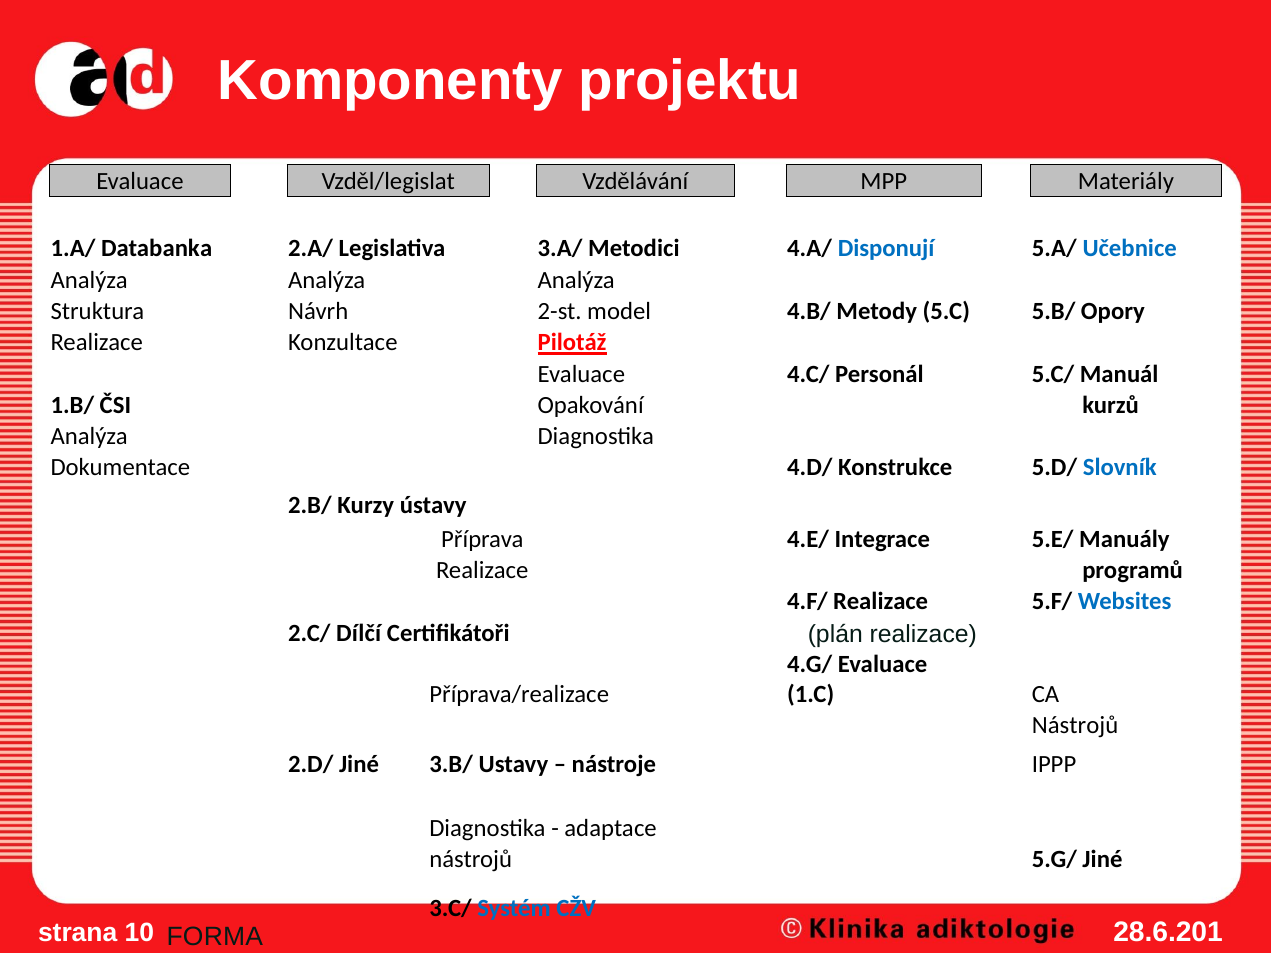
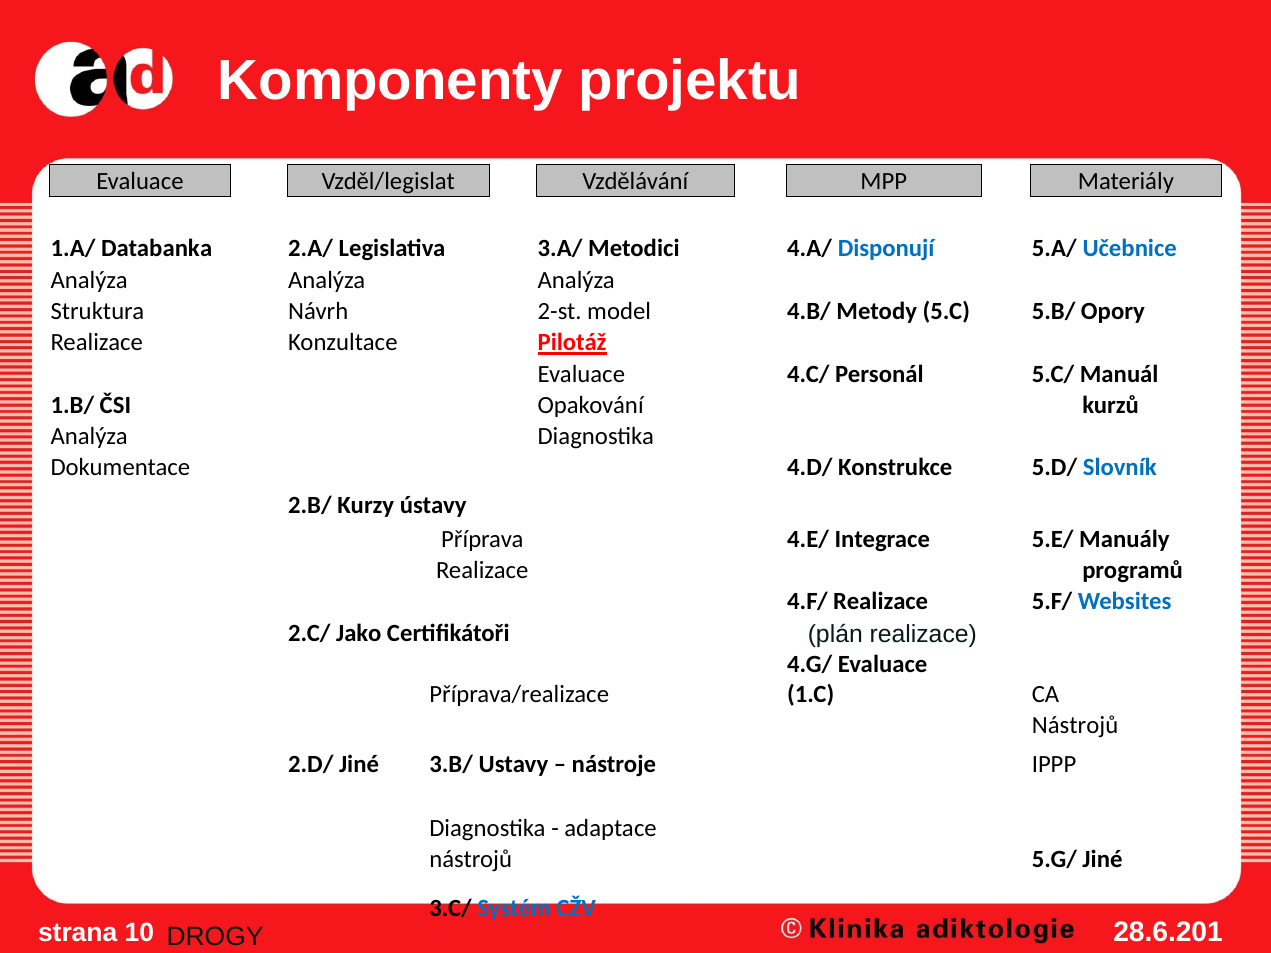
Dílčí: Dílčí -> Jako (359, 633)
FORMA: FORMA -> DROGY (215, 937)
